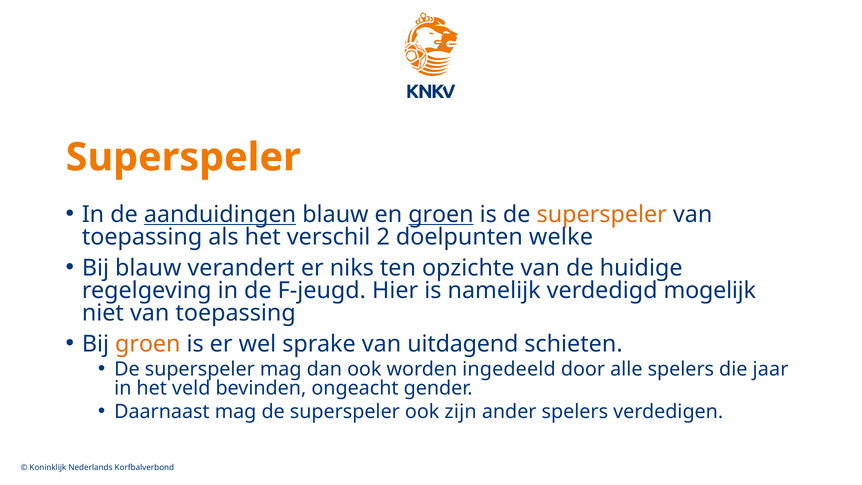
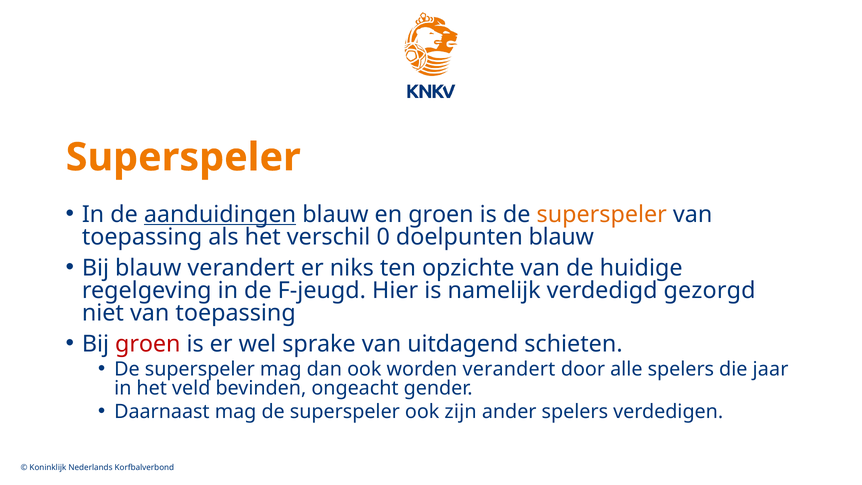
groen underline: present -> none (441, 214)
2: 2 -> 0 (383, 237)
doelpunten welke: welke -> blauw (561, 237)
mogelijk: mogelijk -> gezorgd (710, 291)
groen colour: orange -> red (148, 344)
worden ingedeeld: ingedeeld -> verandert (509, 369)
